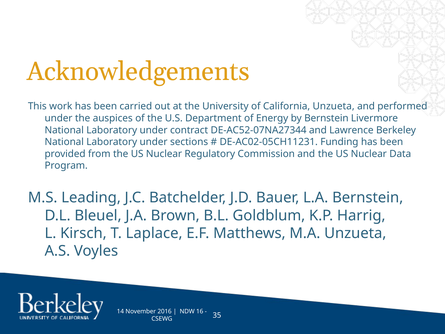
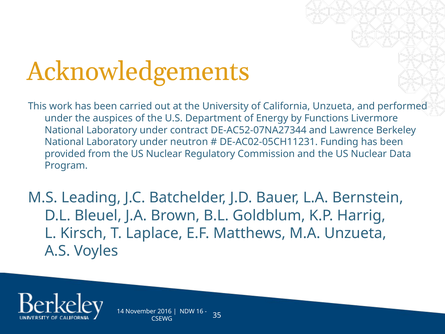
by Bernstein: Bernstein -> Functions (326, 118)
sections: sections -> neutron (189, 142)
